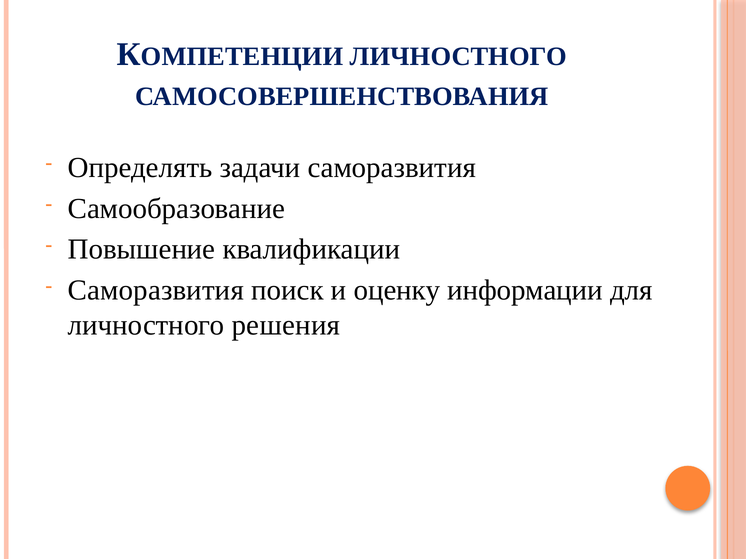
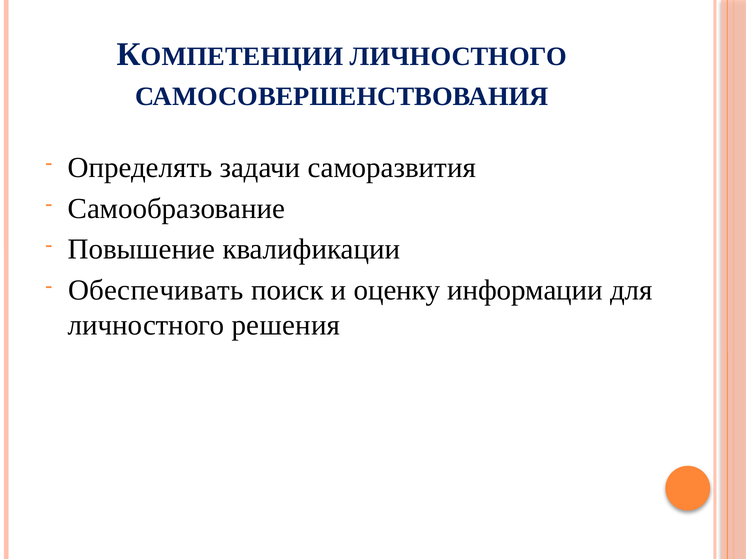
Саморазвития: Саморазвития -> Обеспечивать (156, 291)
